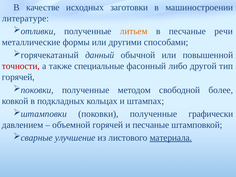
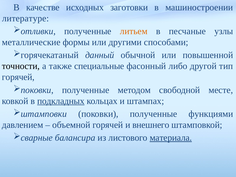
речи: речи -> узлы (224, 31)
точности colour: red -> black (21, 66)
более: более -> месте (221, 90)
подкладных underline: none -> present (61, 101)
графически: графически -> функциями (211, 114)
и песчаные: песчаные -> внешнего (151, 125)
улучшение: улучшение -> балансира (75, 138)
